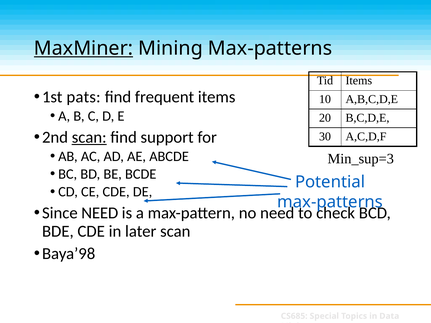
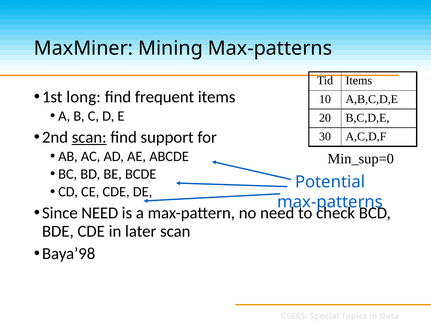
MaxMiner underline: present -> none (84, 48)
pats: pats -> long (84, 97)
Min_sup=3: Min_sup=3 -> Min_sup=0 (361, 159)
